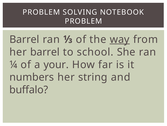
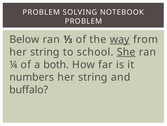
Barrel: Barrel -> Below (24, 39)
barrel: barrel -> string (45, 52)
She underline: none -> present (126, 52)
your: your -> both (56, 64)
